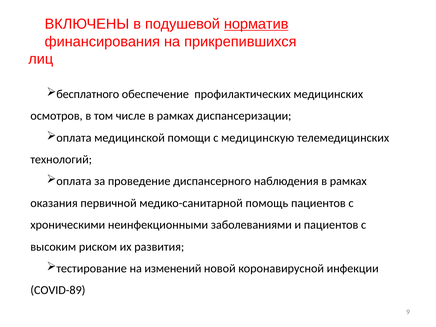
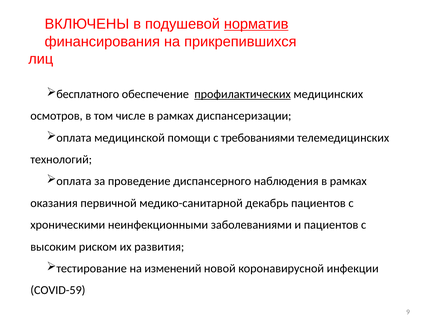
профилактических underline: none -> present (243, 94)
медицинскую: медицинскую -> требованиями (258, 138)
помощь: помощь -> декабрь (267, 203)
COVID-89: COVID-89 -> COVID-59 (58, 290)
